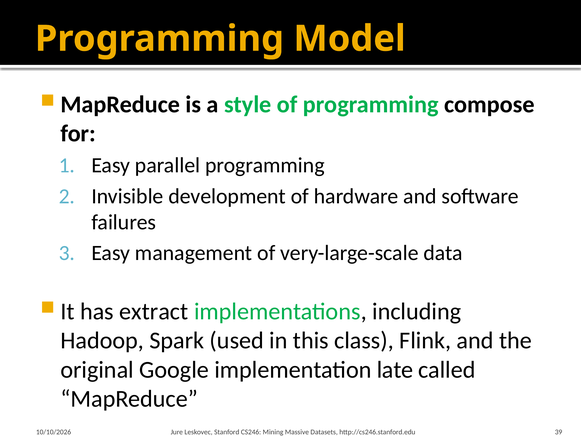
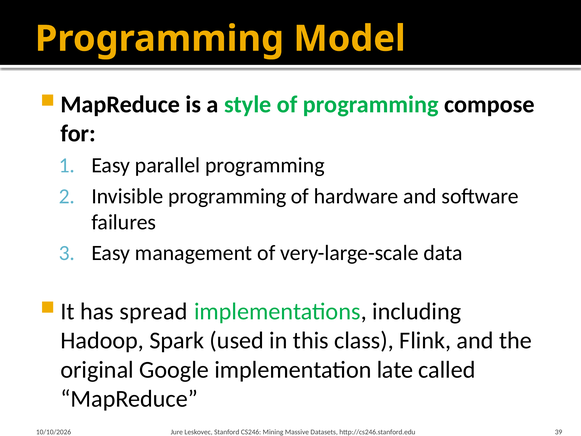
Invisible development: development -> programming (227, 196)
extract: extract -> spread (154, 311)
